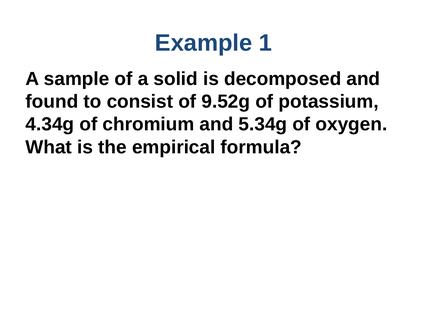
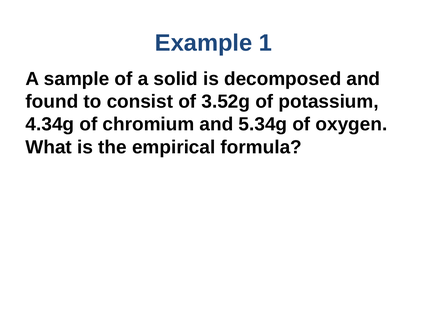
9.52g: 9.52g -> 3.52g (226, 102)
